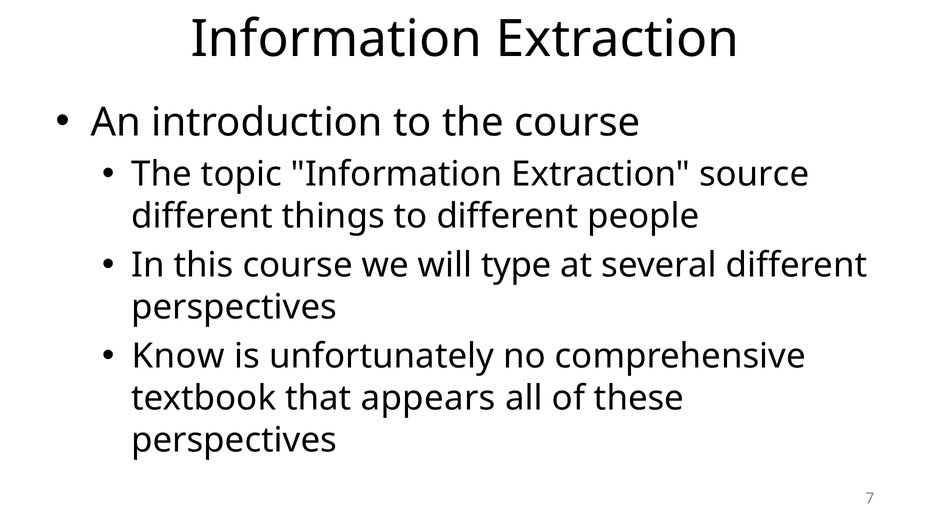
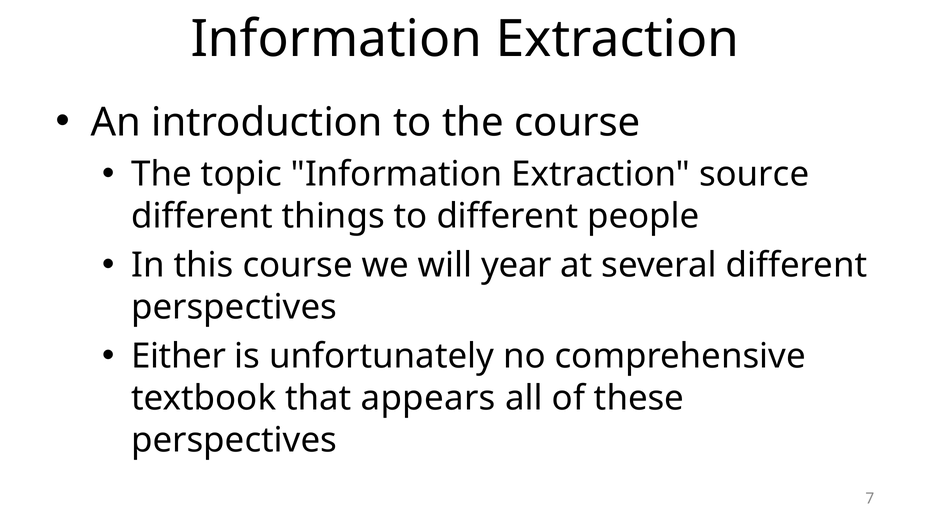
type: type -> year (516, 265)
Know: Know -> Either (179, 356)
